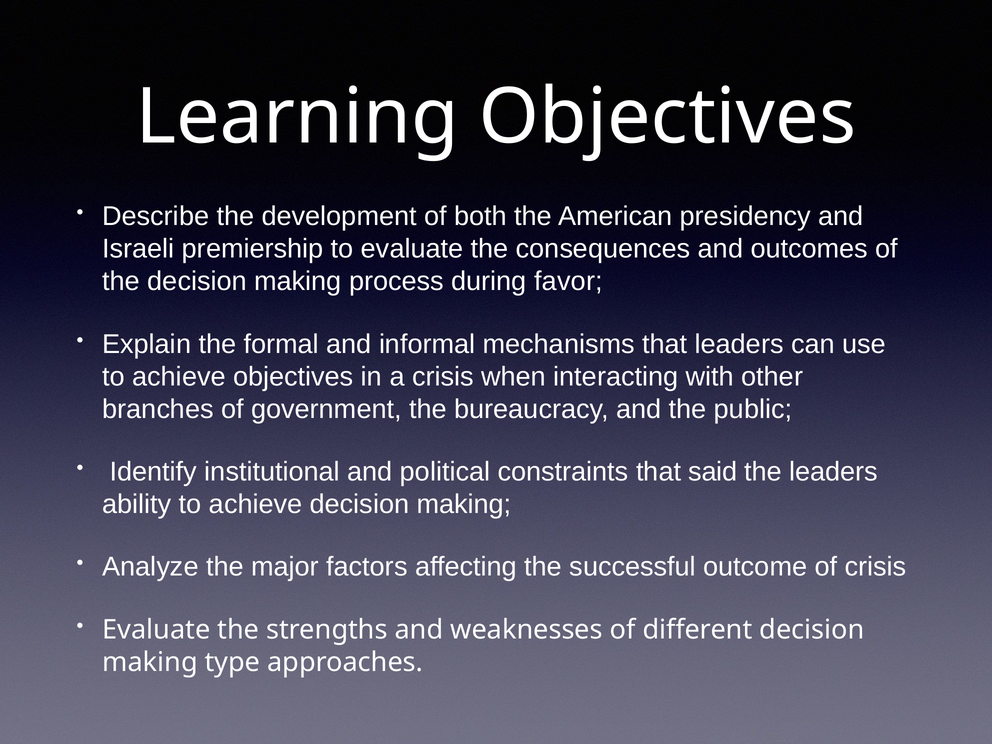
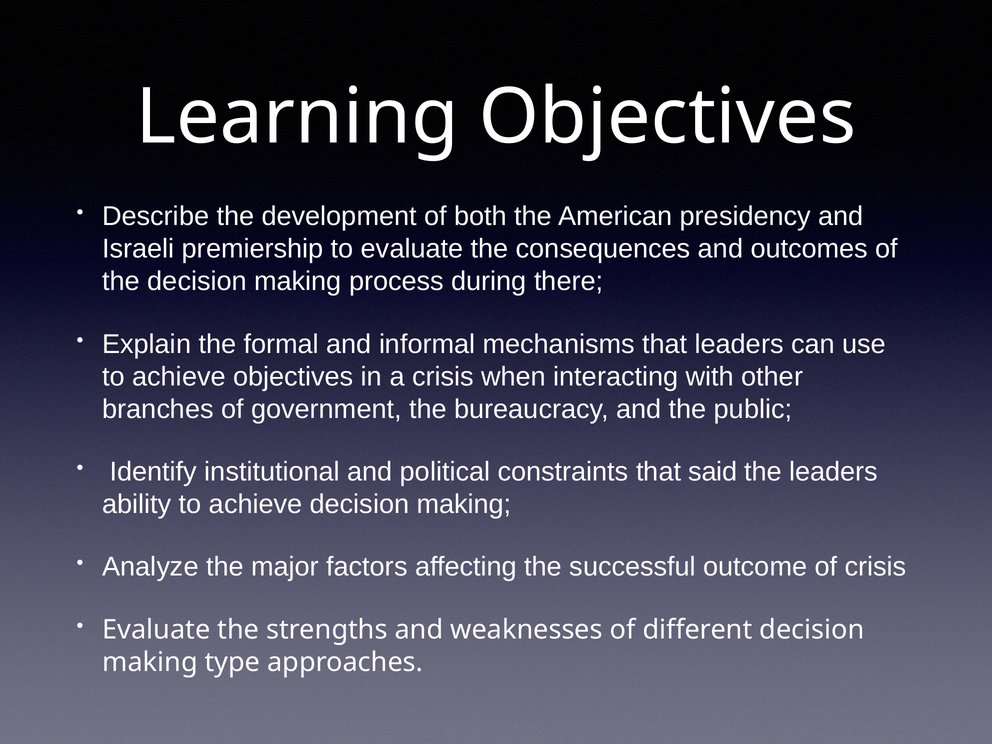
favor: favor -> there (569, 282)
